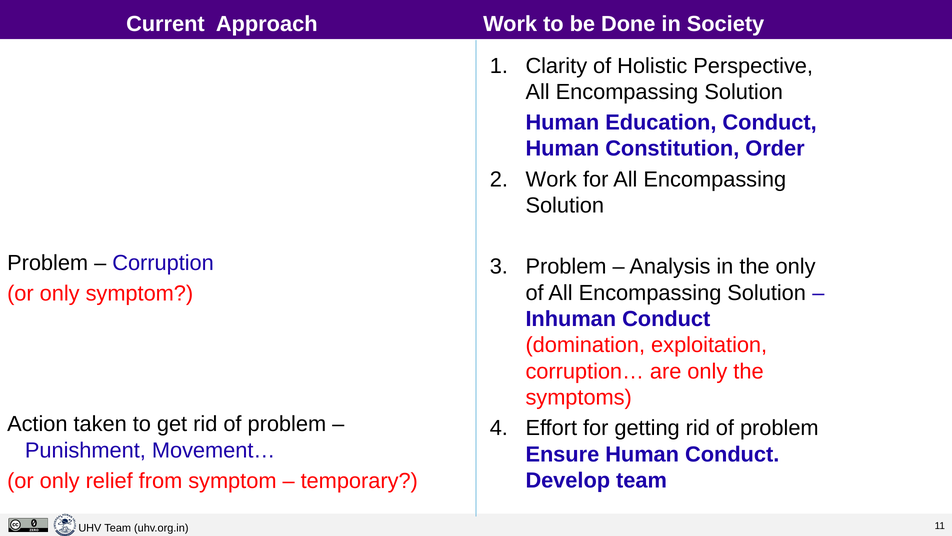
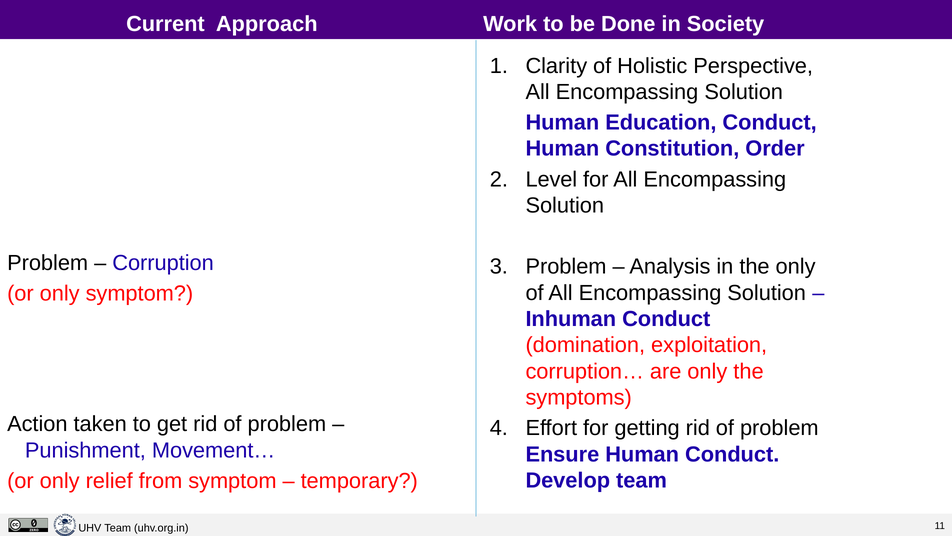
Work: Work -> Level (551, 179)
